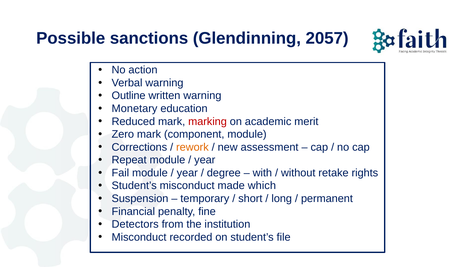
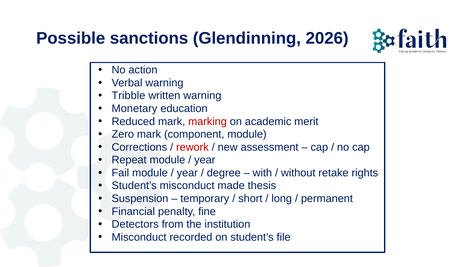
2057: 2057 -> 2026 (327, 38)
Outline: Outline -> Tribble (128, 96)
rework colour: orange -> red (192, 147)
which: which -> thesis (262, 186)
